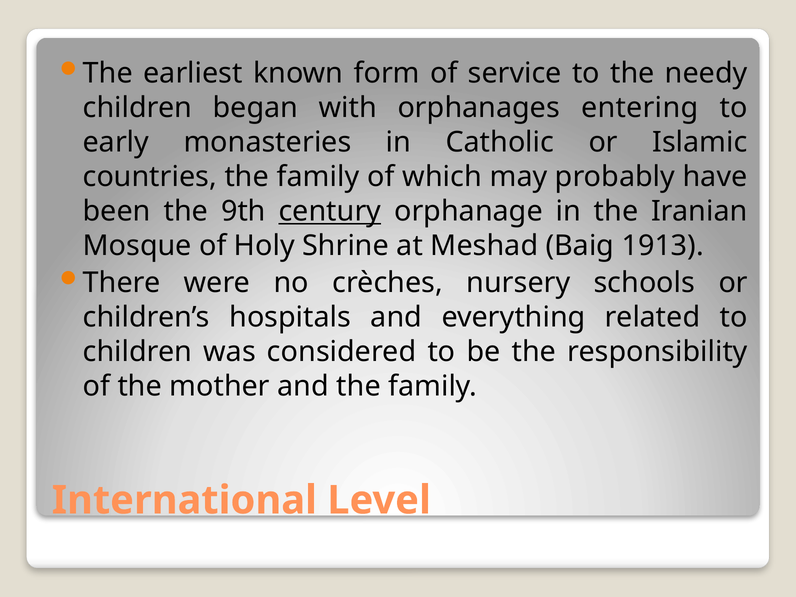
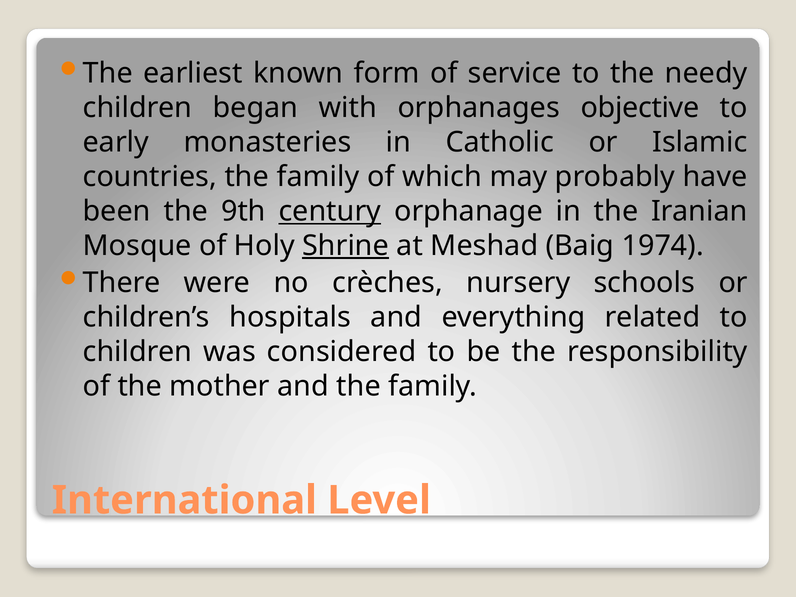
entering: entering -> objective (640, 108)
Shrine underline: none -> present (346, 246)
1913: 1913 -> 1974 (663, 246)
